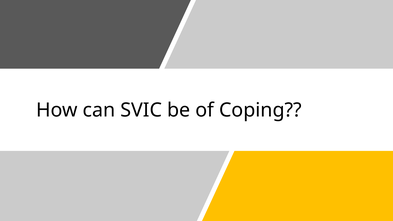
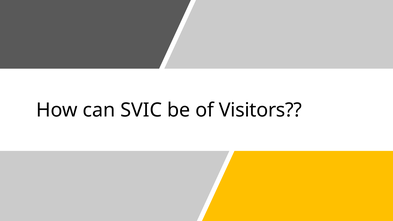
Coping: Coping -> Visitors (260, 110)
